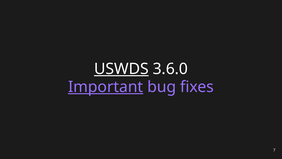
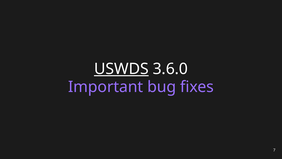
Important underline: present -> none (106, 87)
